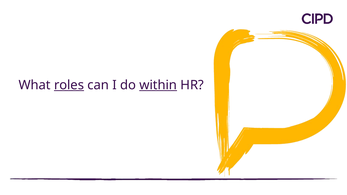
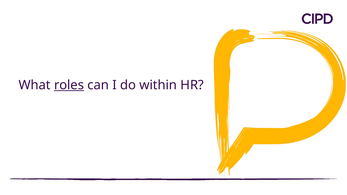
within underline: present -> none (158, 85)
